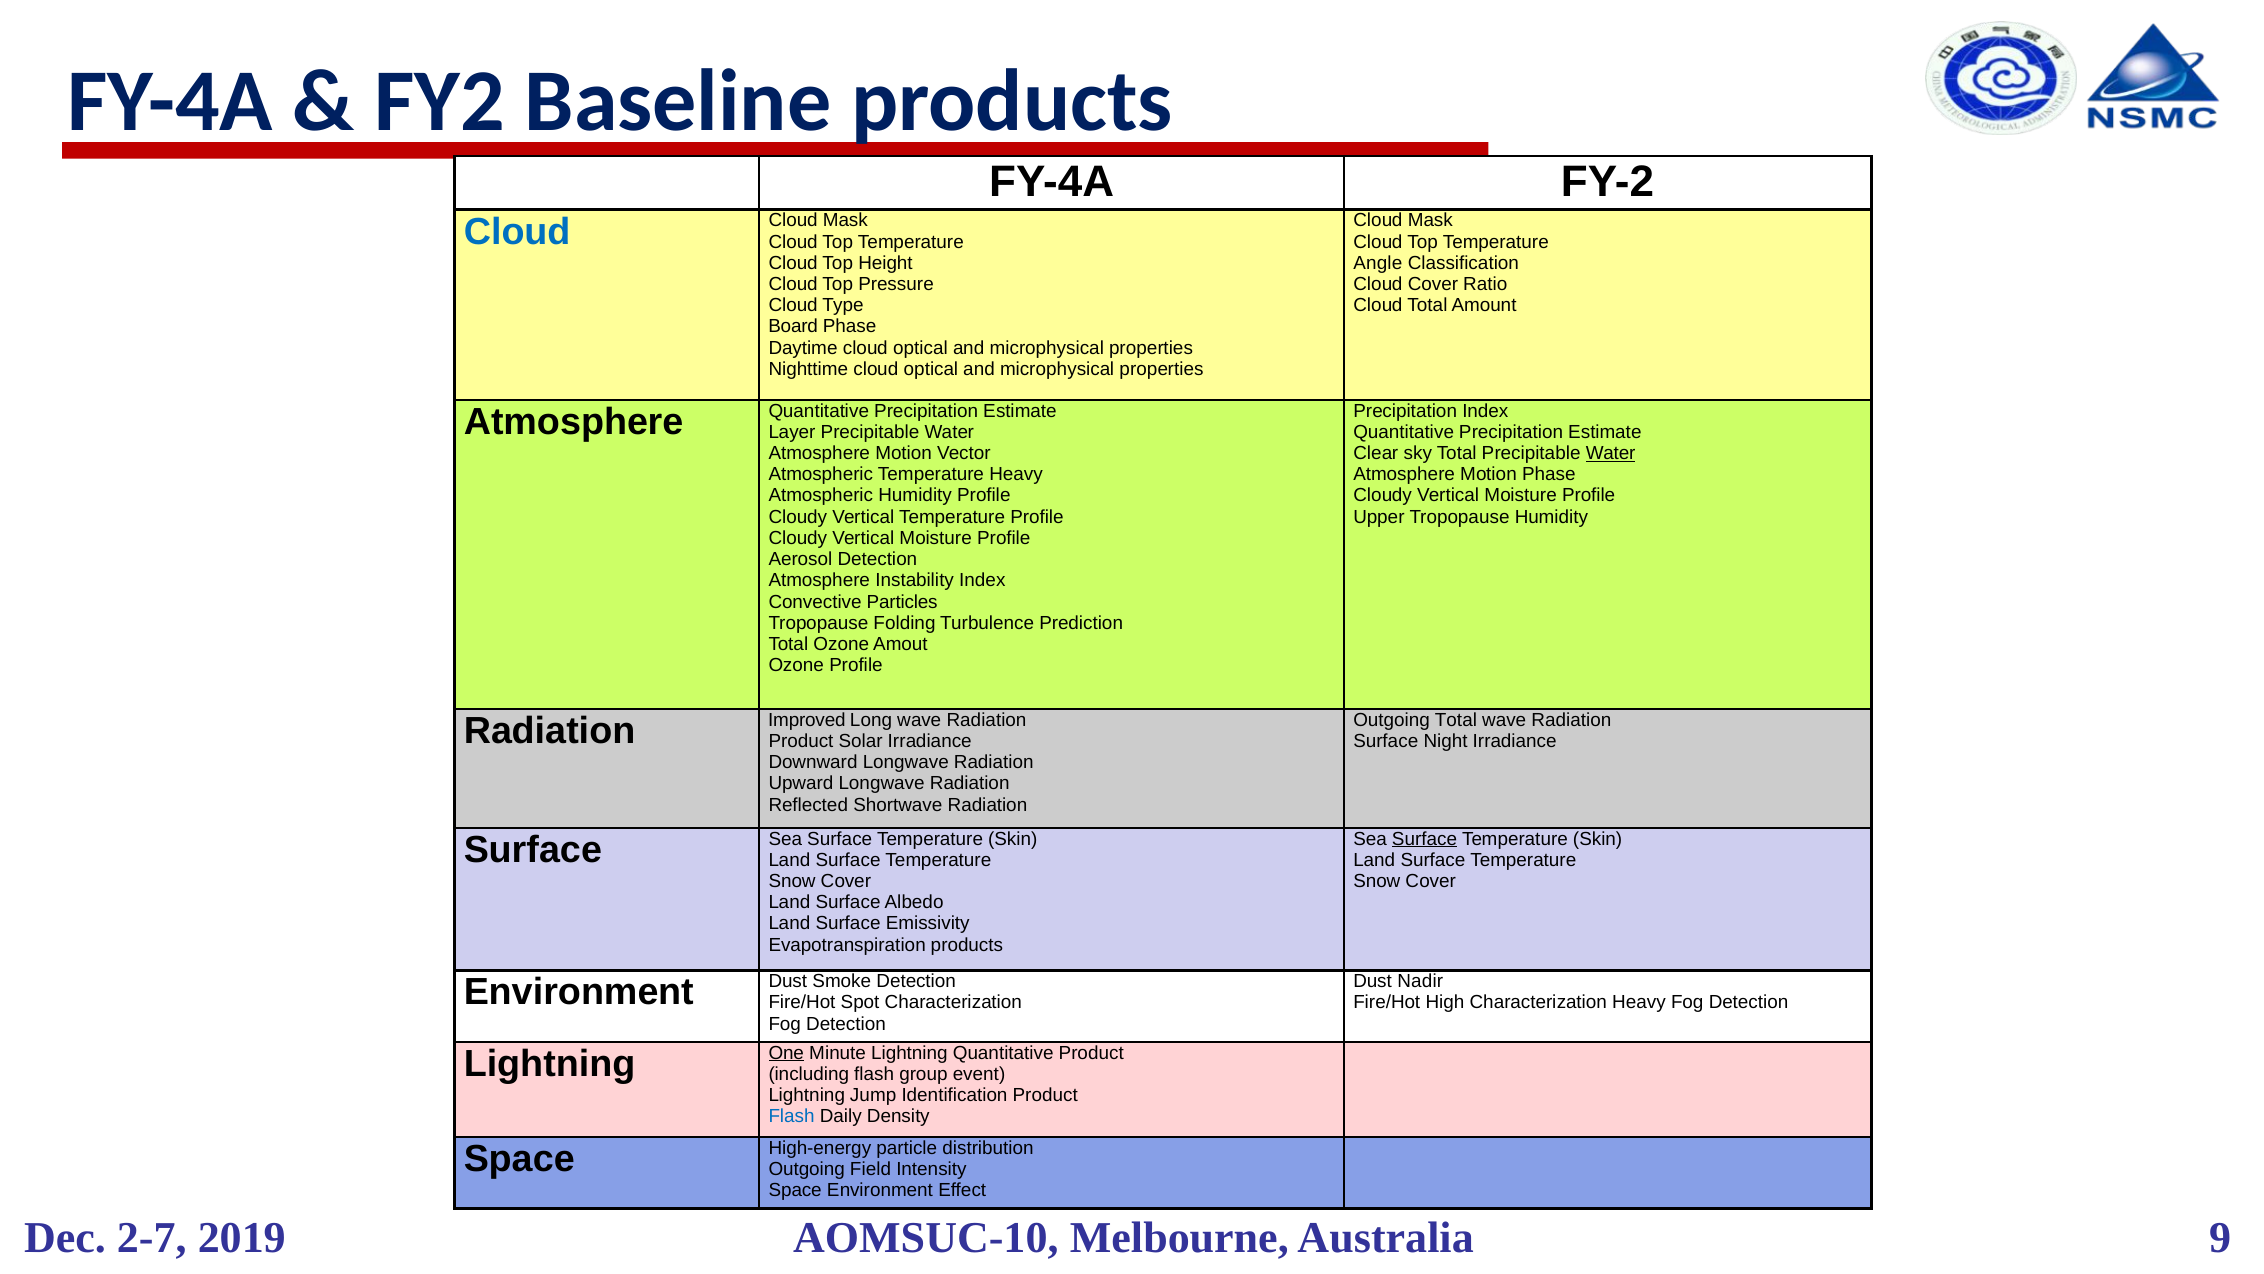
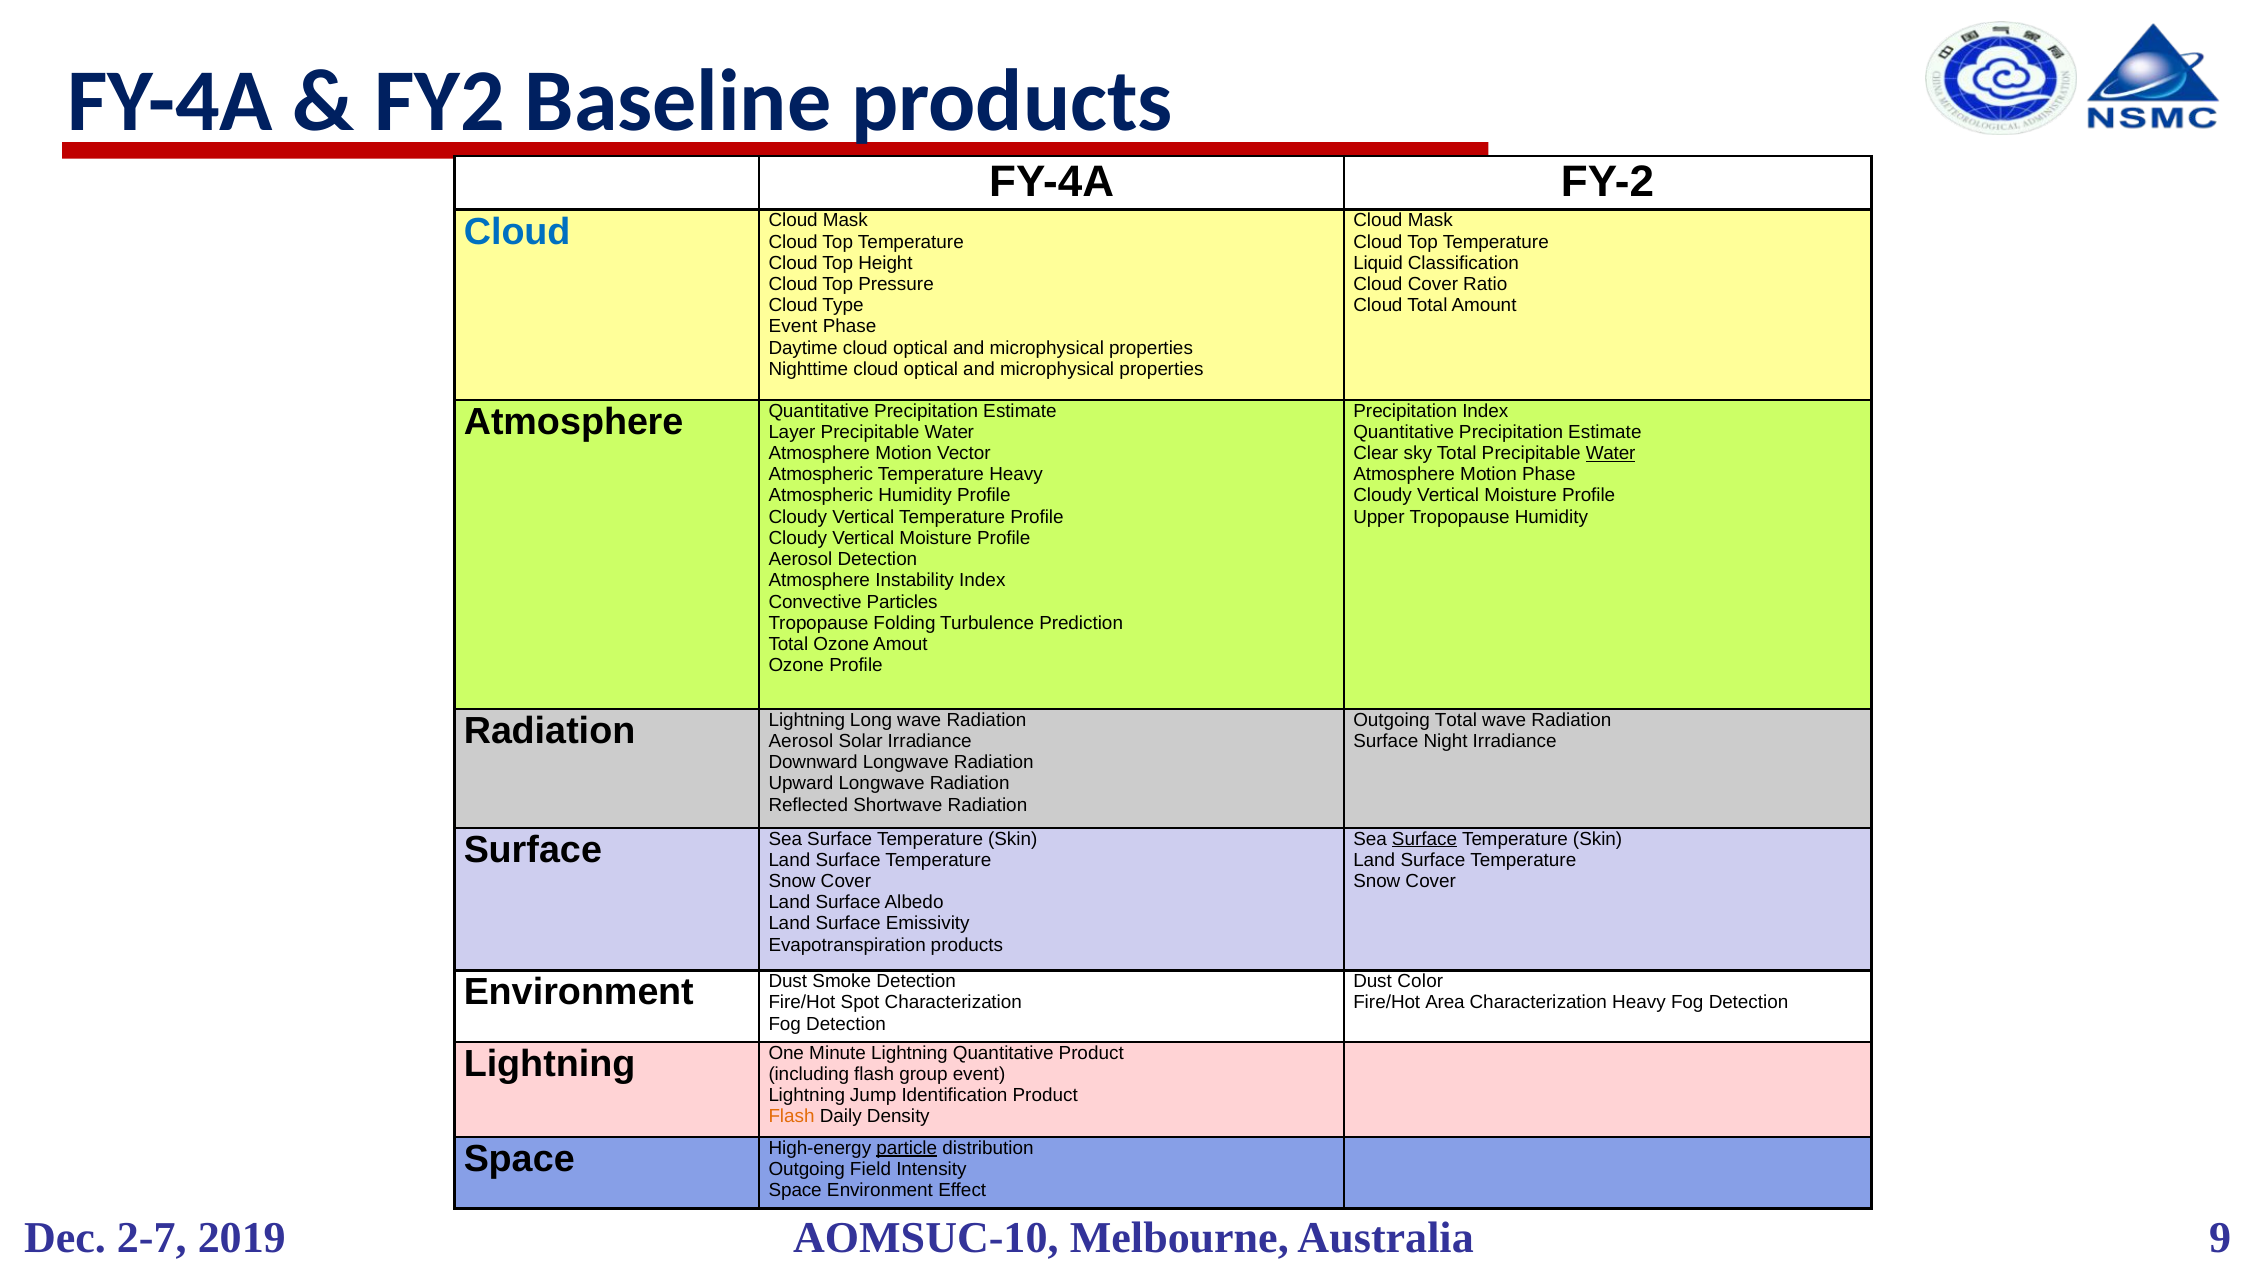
Angle: Angle -> Liquid (1378, 263)
Board: Board -> Event (793, 327)
Radiation Improved: Improved -> Lightning (807, 720)
Product: Product -> Aerosol (801, 741)
Nadir: Nadir -> Color (1420, 981)
High: High -> Area (1445, 1002)
One underline: present -> none (786, 1052)
Flash colour: blue -> orange (792, 1116)
particle underline: none -> present (907, 1147)
